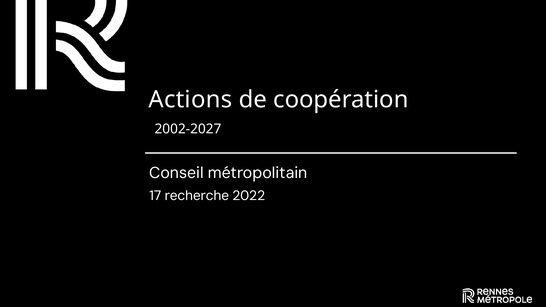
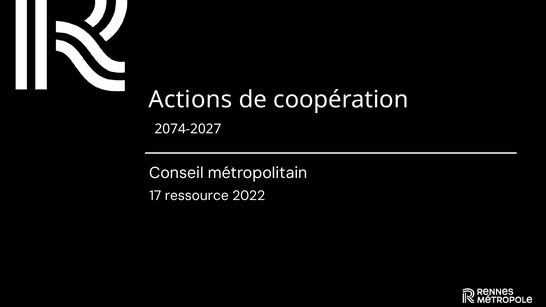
2002-2027: 2002-2027 -> 2074-2027 (188, 129)
recherche: recherche -> ressource (197, 196)
